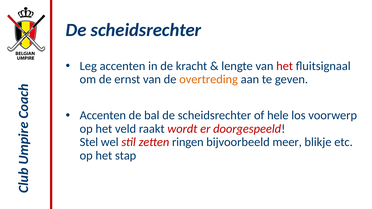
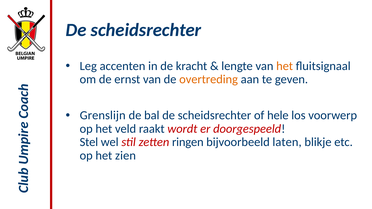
het colour: red -> orange (285, 66)
Accenten: Accenten -> Grenslijn (103, 116)
meer: meer -> laten (287, 142)
stap: stap -> zien (126, 156)
